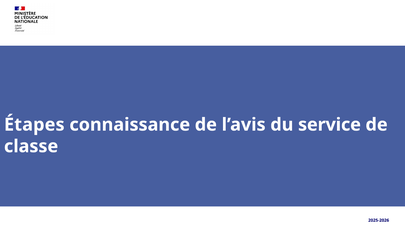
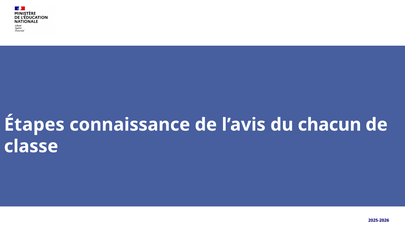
service: service -> chacun (330, 125)
